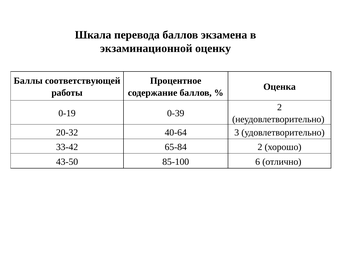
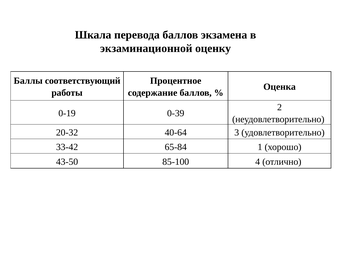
соответствующей: соответствующей -> соответствующий (83, 81)
65-84 2: 2 -> 1 (260, 147)
6: 6 -> 4 (258, 162)
